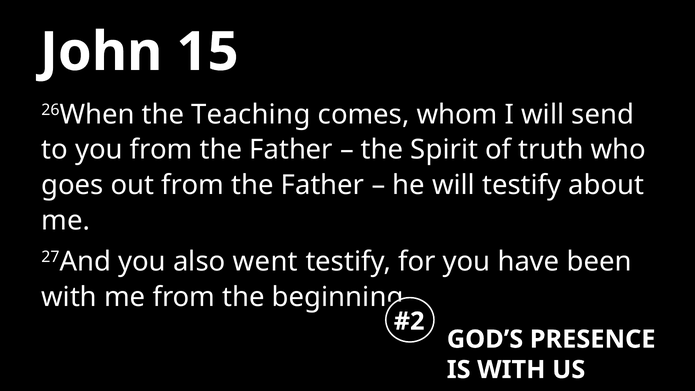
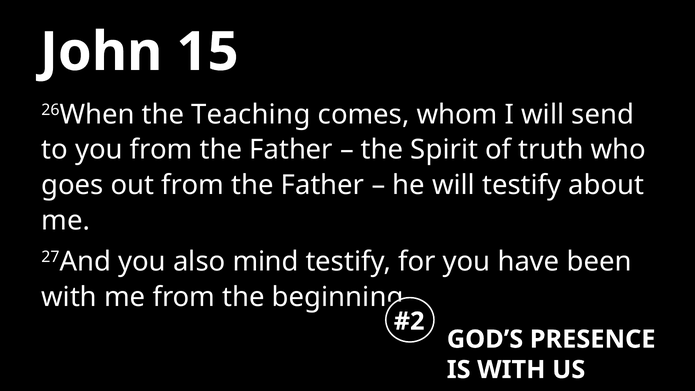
went: went -> mind (266, 262)
